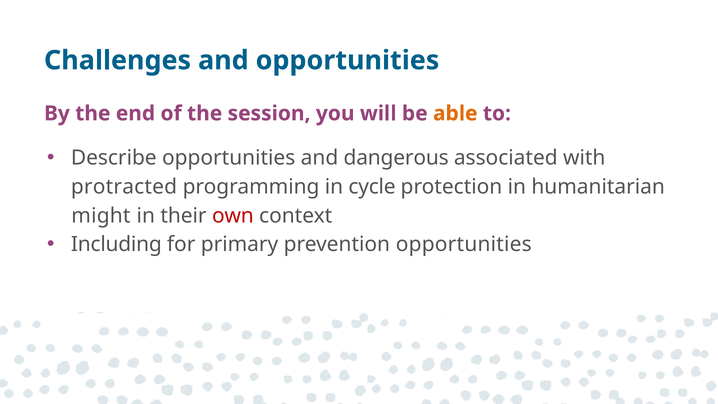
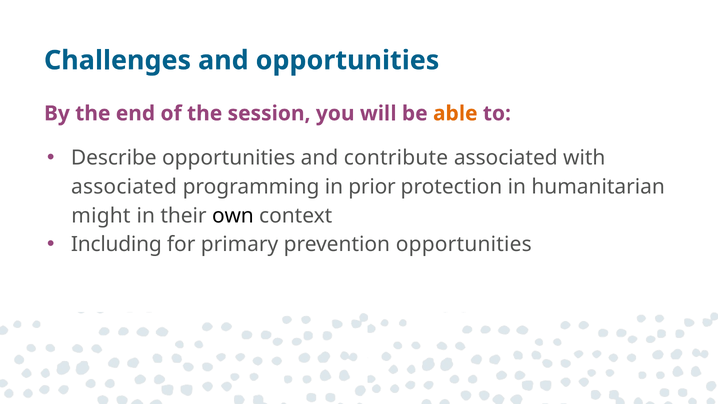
dangerous: dangerous -> contribute (396, 158)
protracted: protracted -> associated (124, 187)
cycle: cycle -> prior (372, 187)
own colour: red -> black (233, 216)
